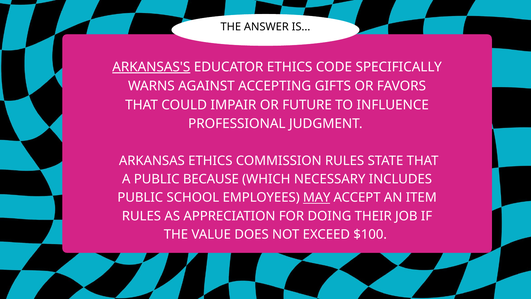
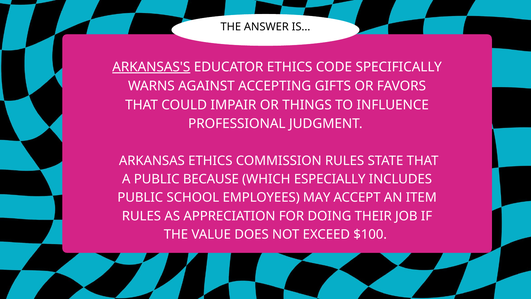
FUTURE: FUTURE -> THINGS (307, 105)
NECESSARY: NECESSARY -> ESPECIALLY (330, 179)
MAY underline: present -> none (317, 197)
